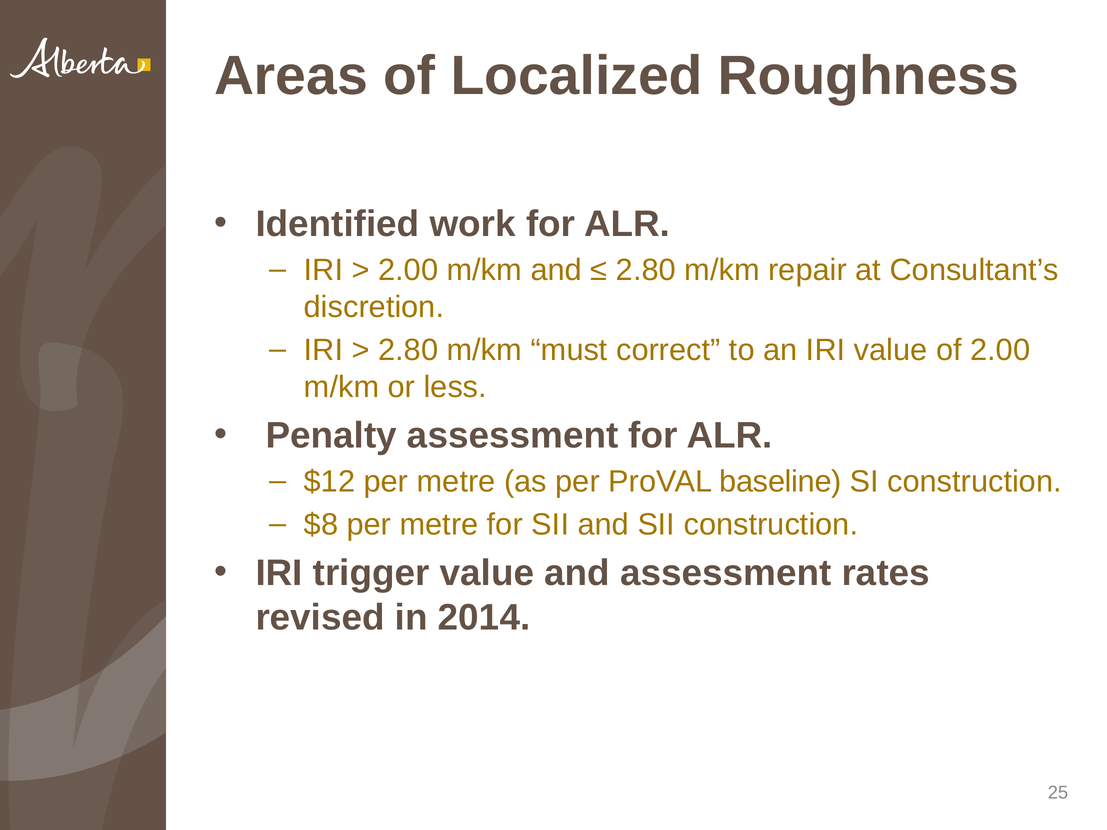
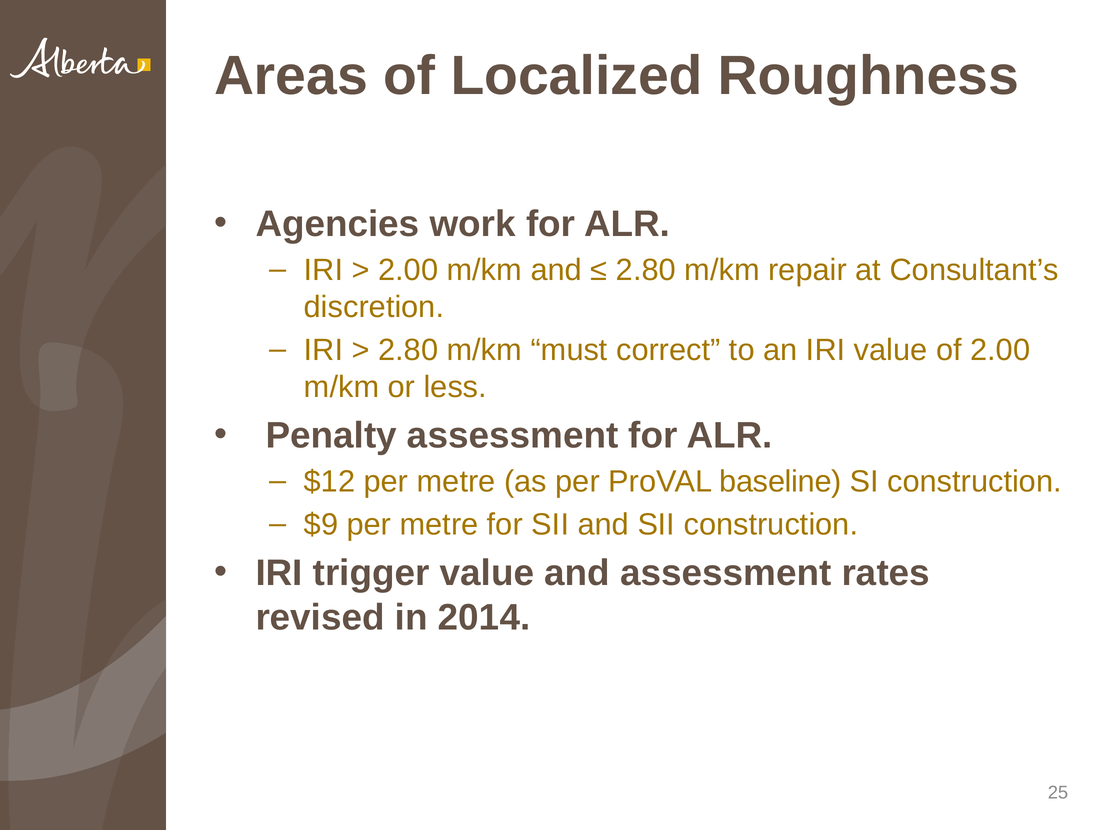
Identified: Identified -> Agencies (338, 224)
$8: $8 -> $9 (321, 525)
